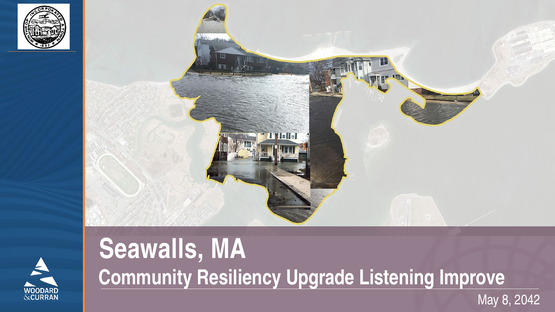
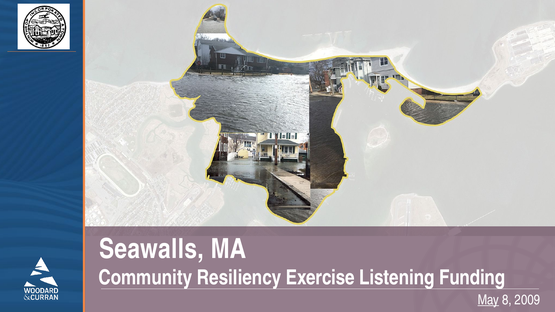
Upgrade: Upgrade -> Exercise (320, 278)
Improve: Improve -> Funding (472, 278)
May underline: none -> present (488, 300)
2042: 2042 -> 2009 (527, 300)
